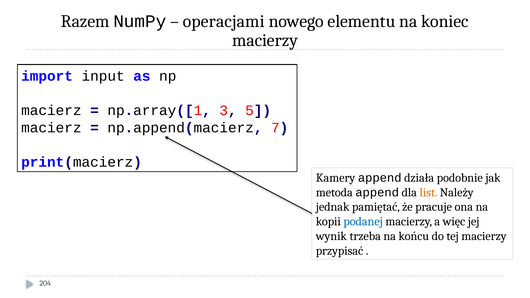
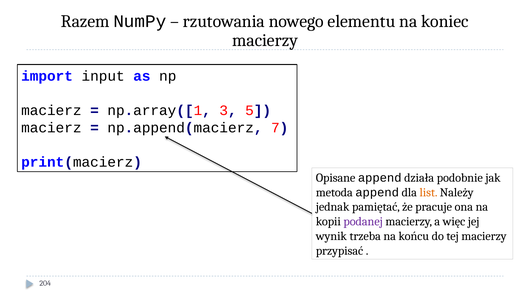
operacjami: operacjami -> rzutowania (224, 21)
Kamery: Kamery -> Opisane (336, 178)
podanej colour: blue -> purple (363, 222)
